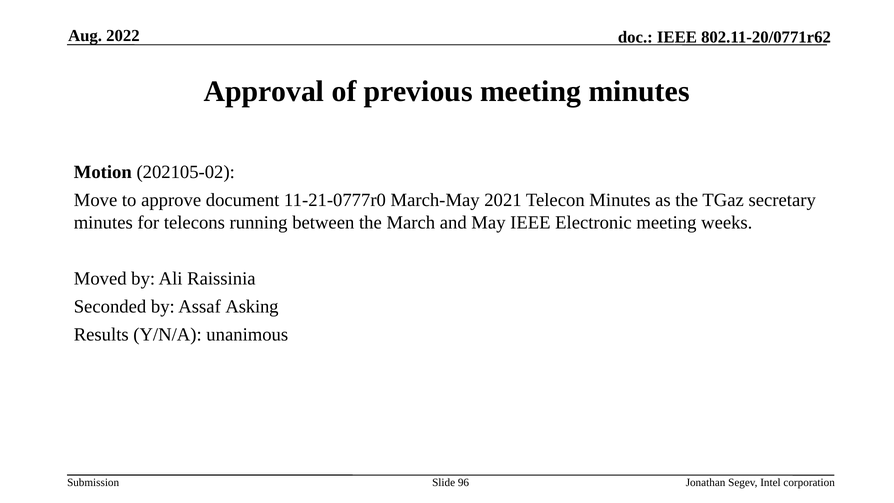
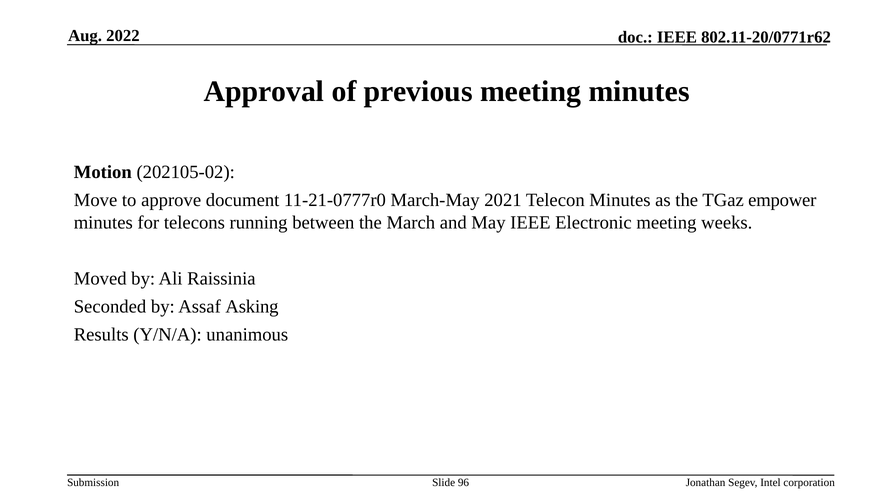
secretary: secretary -> empower (782, 200)
